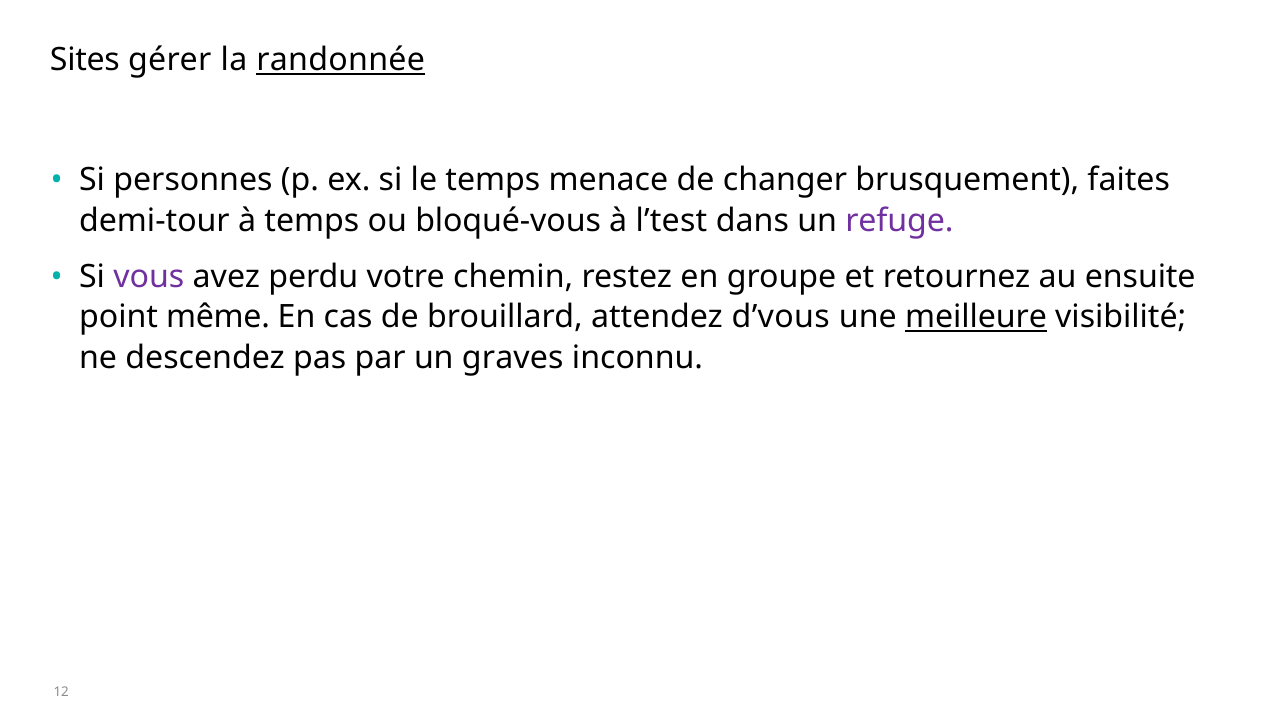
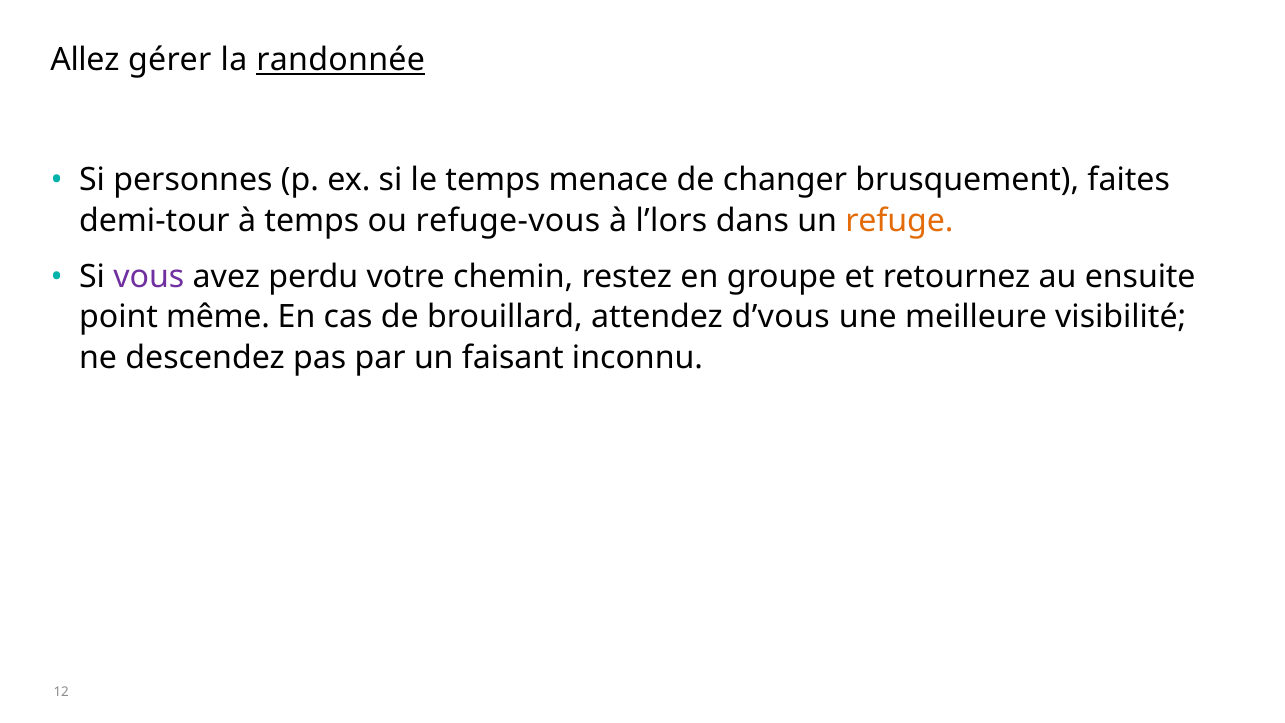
Sites: Sites -> Allez (85, 60)
bloqué-vous: bloqué-vous -> refuge-vous (508, 220)
l’test: l’test -> l’lors (671, 220)
refuge colour: purple -> orange (899, 220)
meilleure underline: present -> none (976, 317)
graves: graves -> faisant (513, 358)
